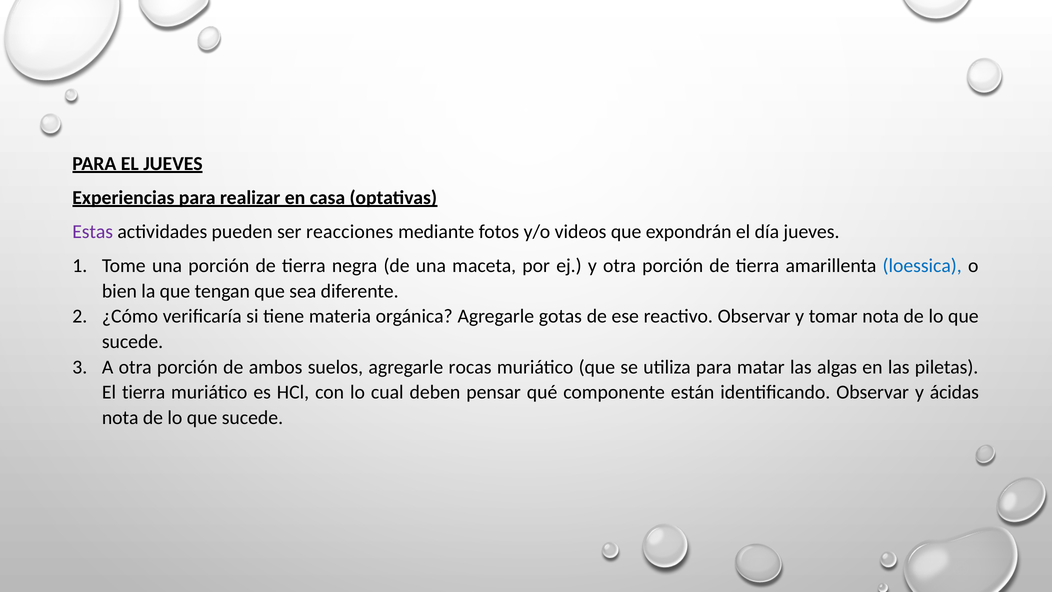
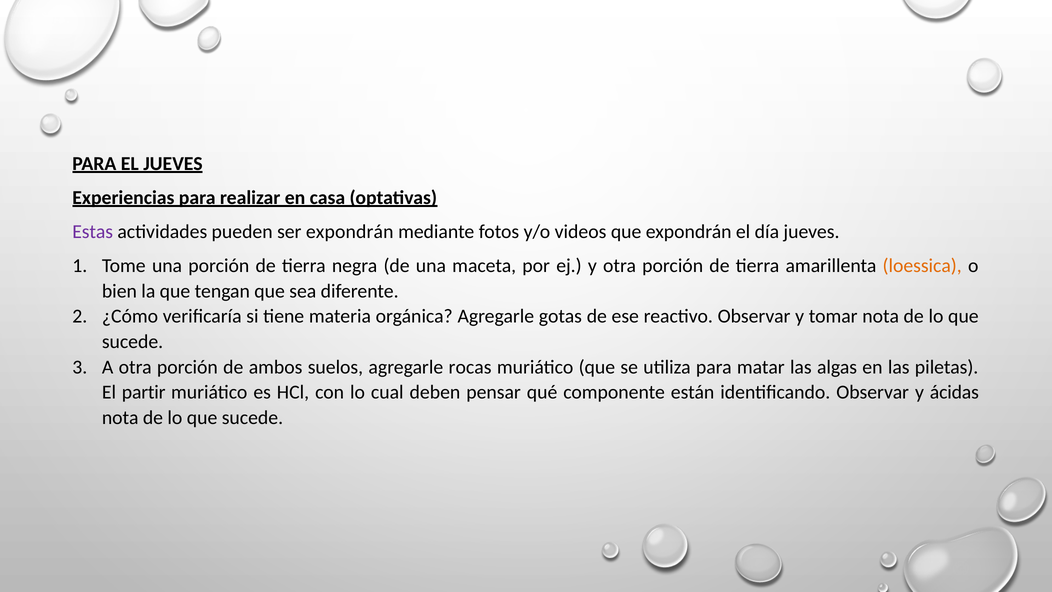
ser reacciones: reacciones -> expondrán (350, 232)
loessica colour: blue -> orange (922, 266)
El tierra: tierra -> partir (144, 392)
